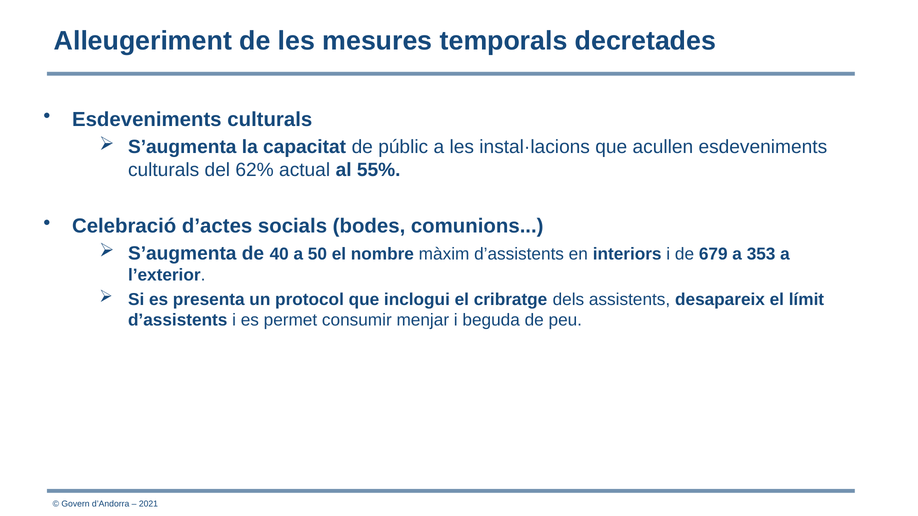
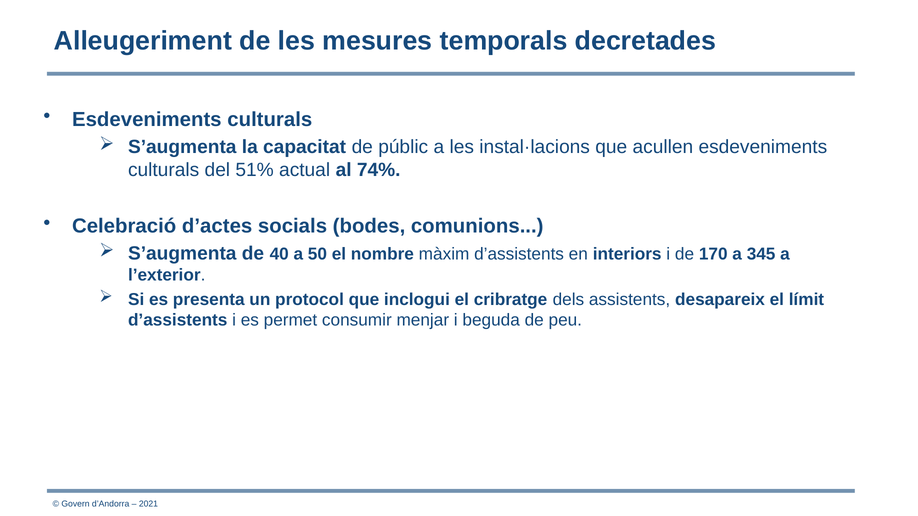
62%: 62% -> 51% (255, 170)
55%: 55% -> 74% (379, 170)
679: 679 -> 170 (713, 254)
353: 353 -> 345 (761, 254)
